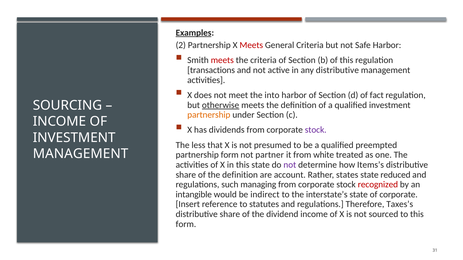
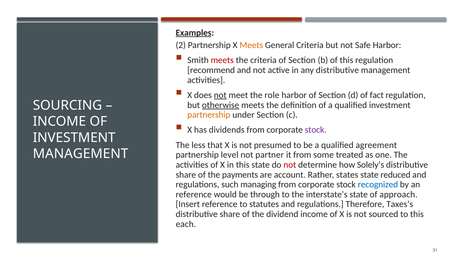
Meets colour: red -> orange (251, 45)
transactions: transactions -> recommend (211, 70)
not underline: none -> present (220, 95)
into: into -> role (272, 95)
preempted: preempted -> agreement (376, 145)
partnership form: form -> level (230, 155)
white: white -> some (324, 155)
not colour: purple -> red (290, 165)
Items’s: Items’s -> Solely’s (371, 165)
of the definition: definition -> payments (240, 175)
recognized colour: red -> blue (378, 185)
intangible: intangible -> reference (194, 195)
indirect: indirect -> through (265, 195)
of corporate: corporate -> approach (398, 195)
form: form -> each (186, 224)
